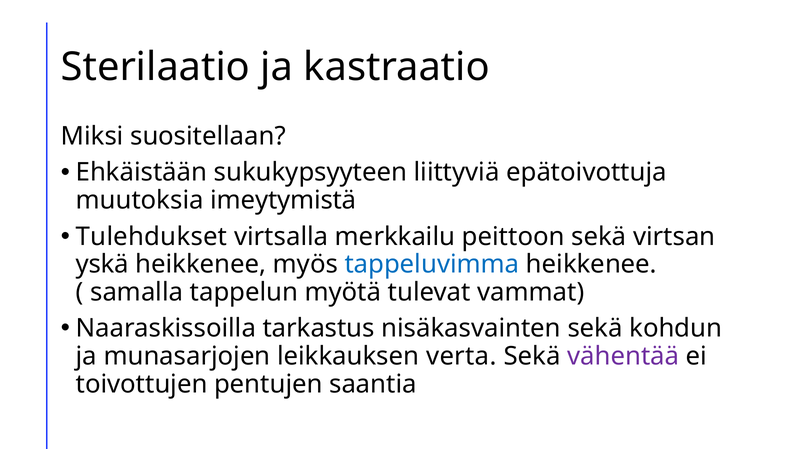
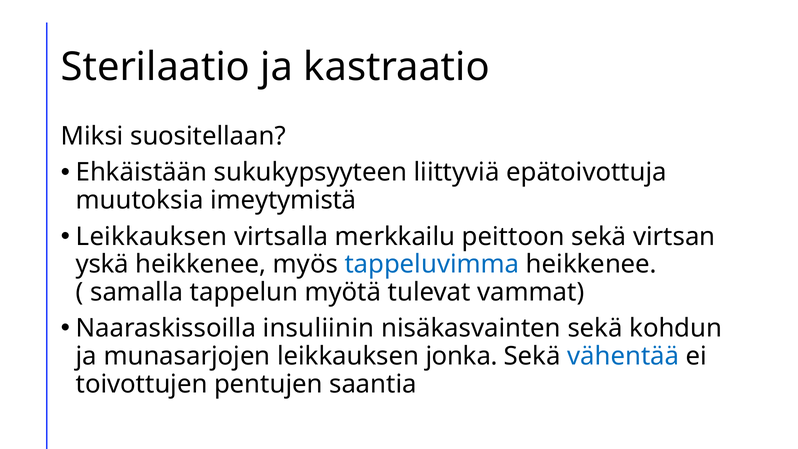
Tulehdukset: Tulehdukset -> Leikkauksen (152, 236)
tarkastus: tarkastus -> insuliinin (319, 328)
verta: verta -> jonka (462, 356)
vähentää colour: purple -> blue (623, 356)
